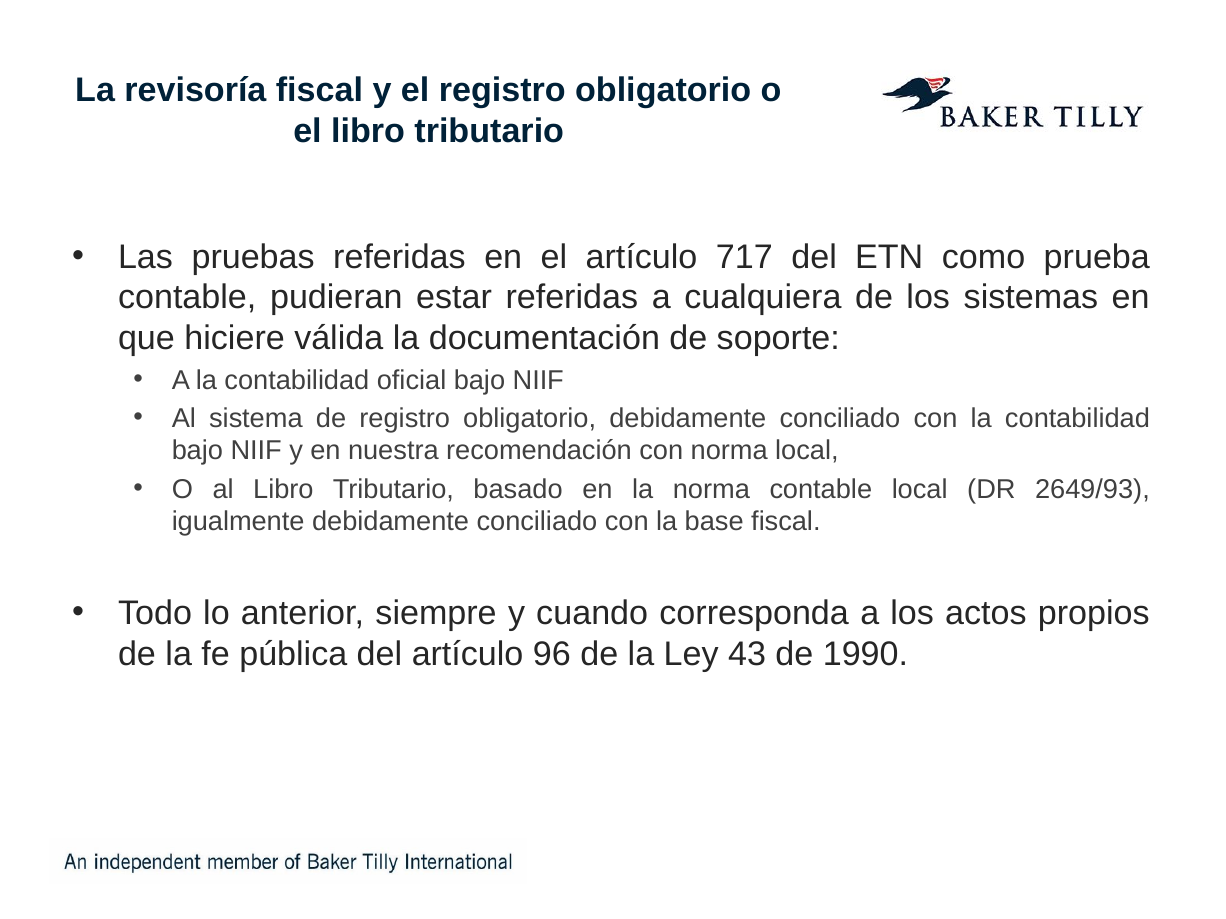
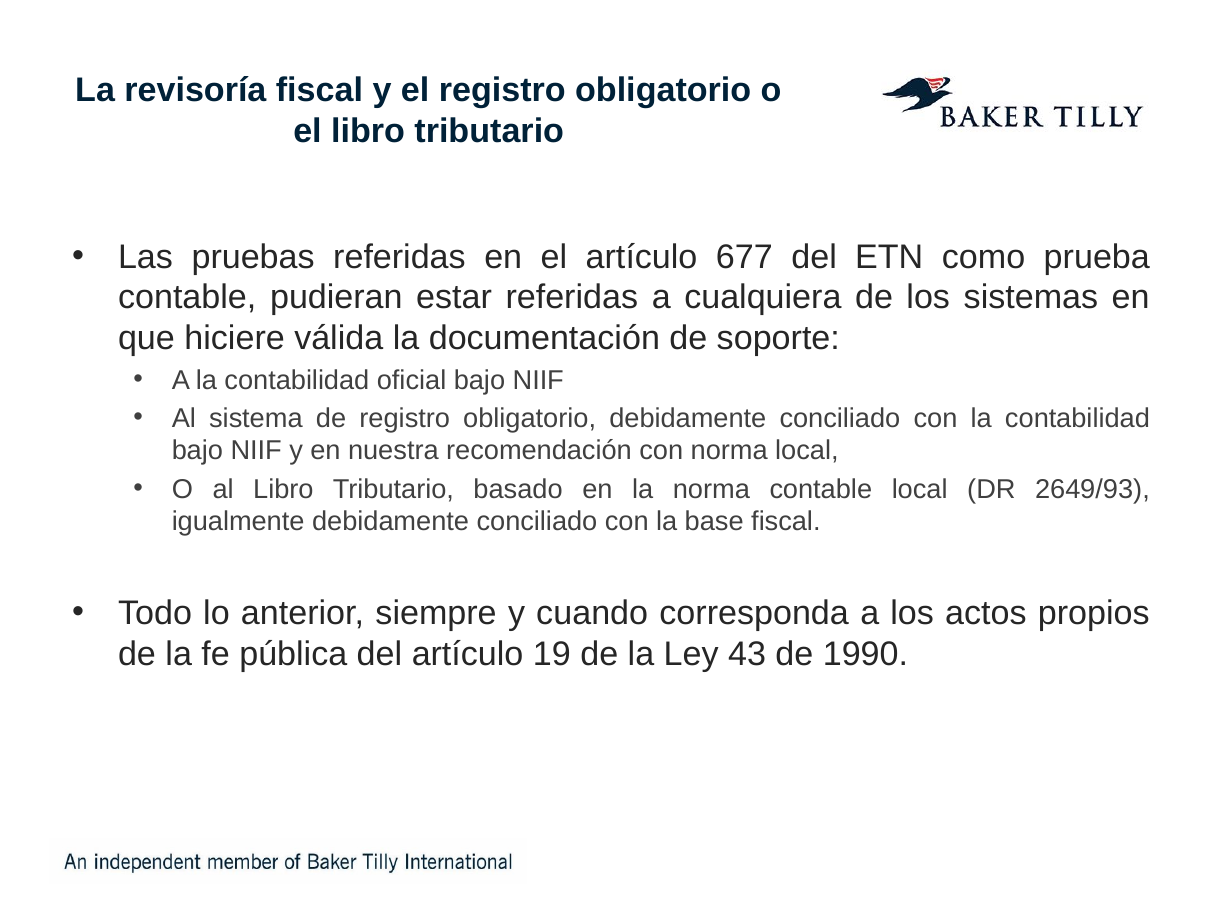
717: 717 -> 677 (744, 257)
96: 96 -> 19 (552, 655)
